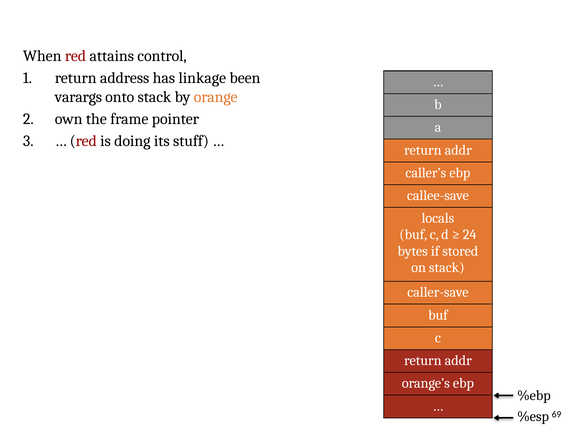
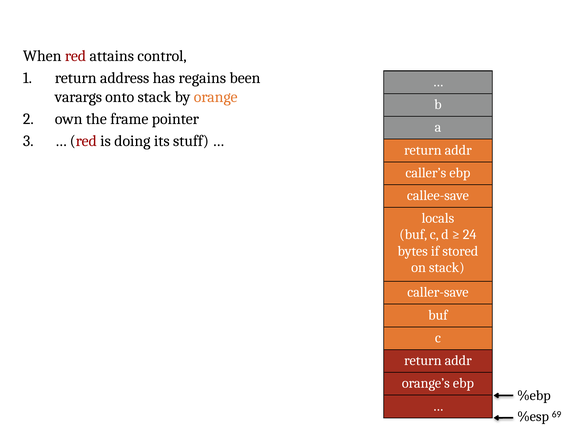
linkage: linkage -> regains (202, 78)
